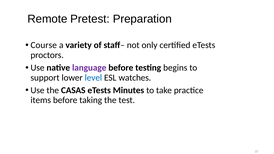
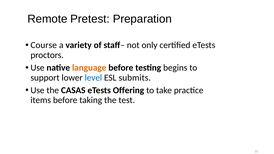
language colour: purple -> orange (89, 68)
watches: watches -> submits (135, 78)
Minutes: Minutes -> Offering (128, 90)
